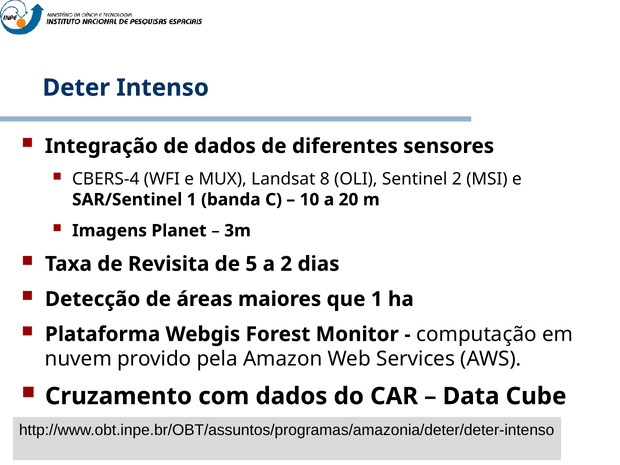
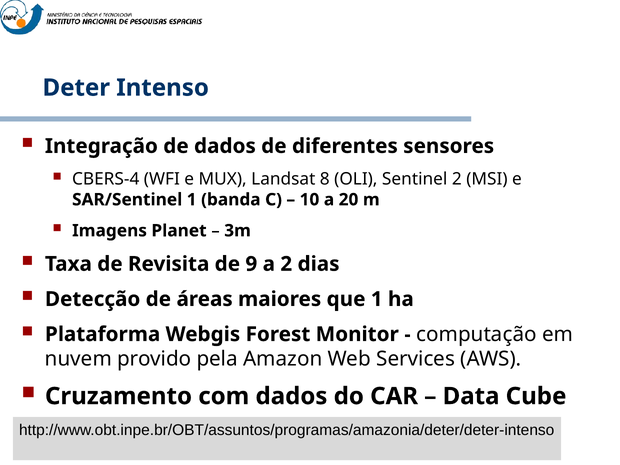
5: 5 -> 9 (251, 264)
